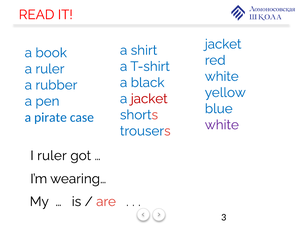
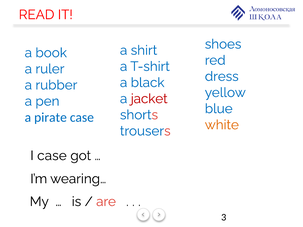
jacket: jacket -> shoes (223, 44)
white: white -> dress (222, 76)
white colour: purple -> orange (222, 125)
I ruler: ruler -> case (52, 156)
